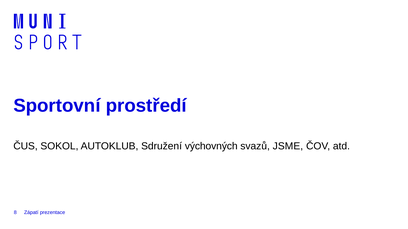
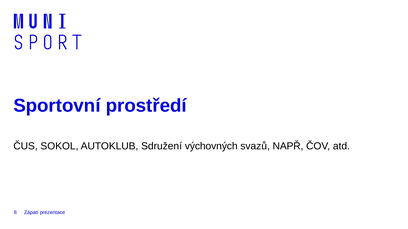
JSME: JSME -> NAPŘ (288, 146)
